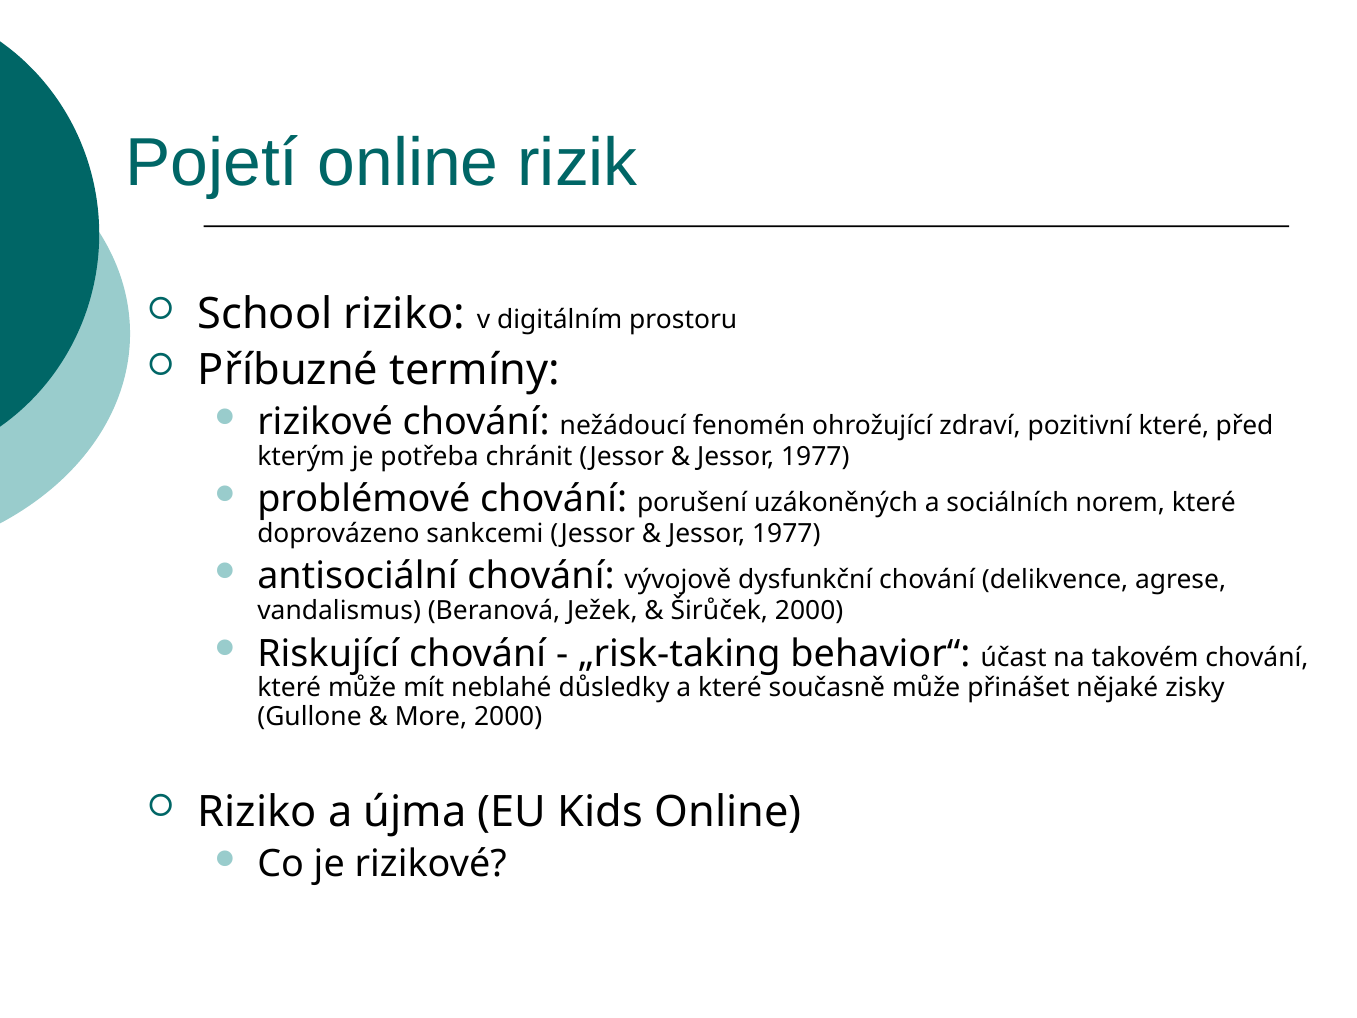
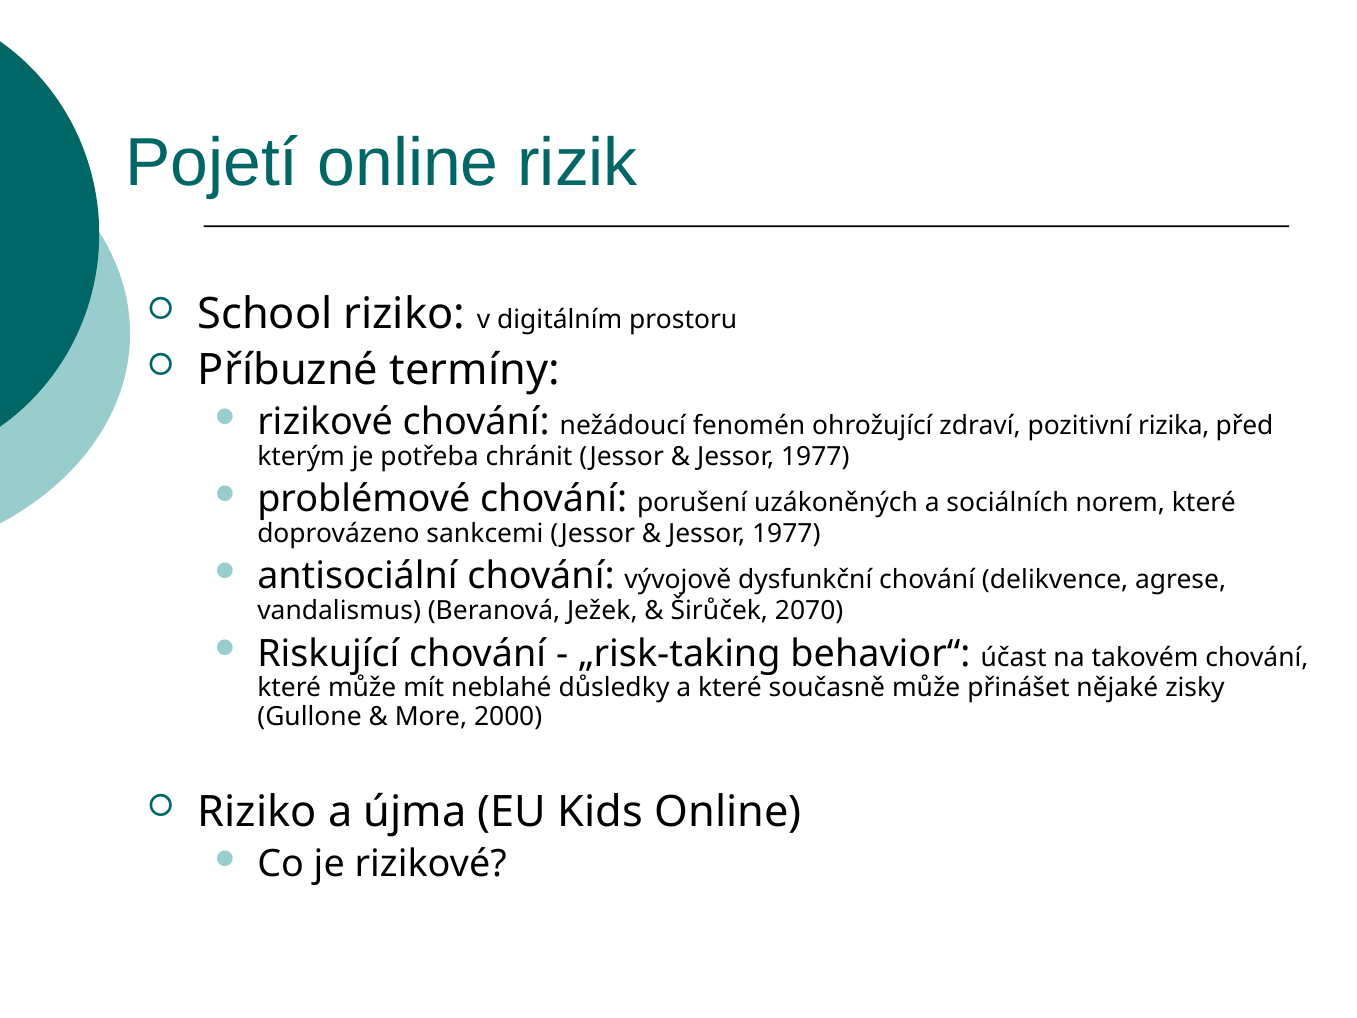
pozitivní které: které -> rizika (1174, 426)
Širůček 2000: 2000 -> 2070 (809, 611)
